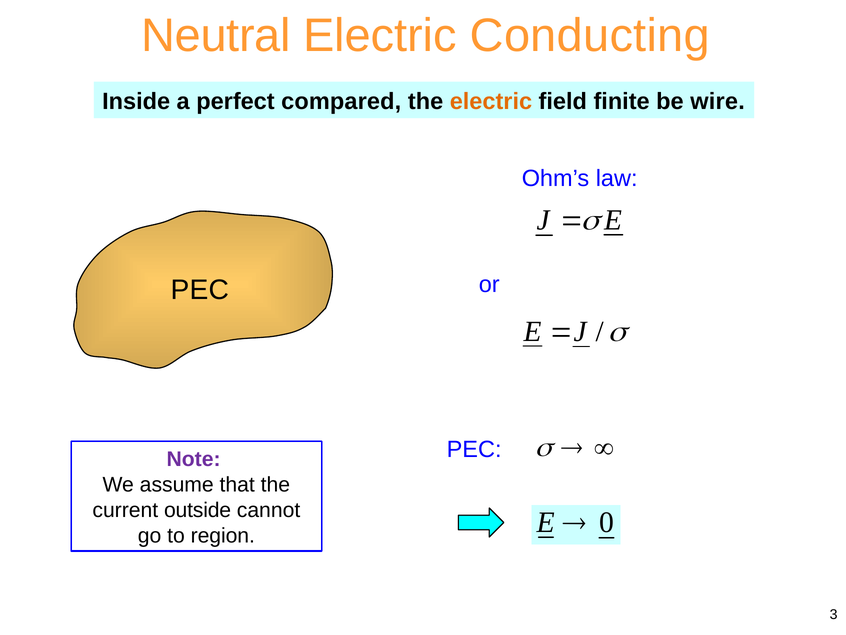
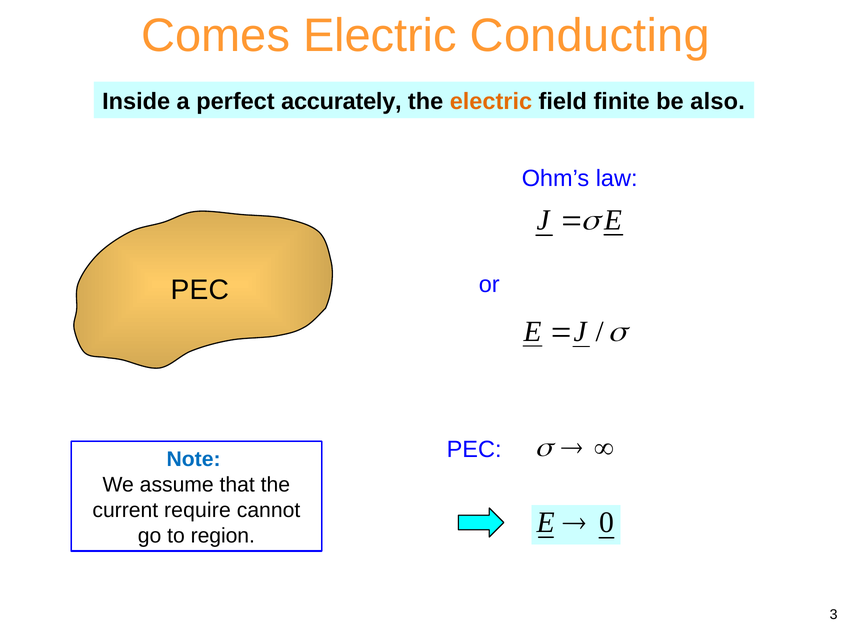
Neutral: Neutral -> Comes (216, 36)
compared: compared -> accurately (341, 102)
wire: wire -> also (718, 102)
Note colour: purple -> blue (194, 459)
outside: outside -> require (197, 510)
